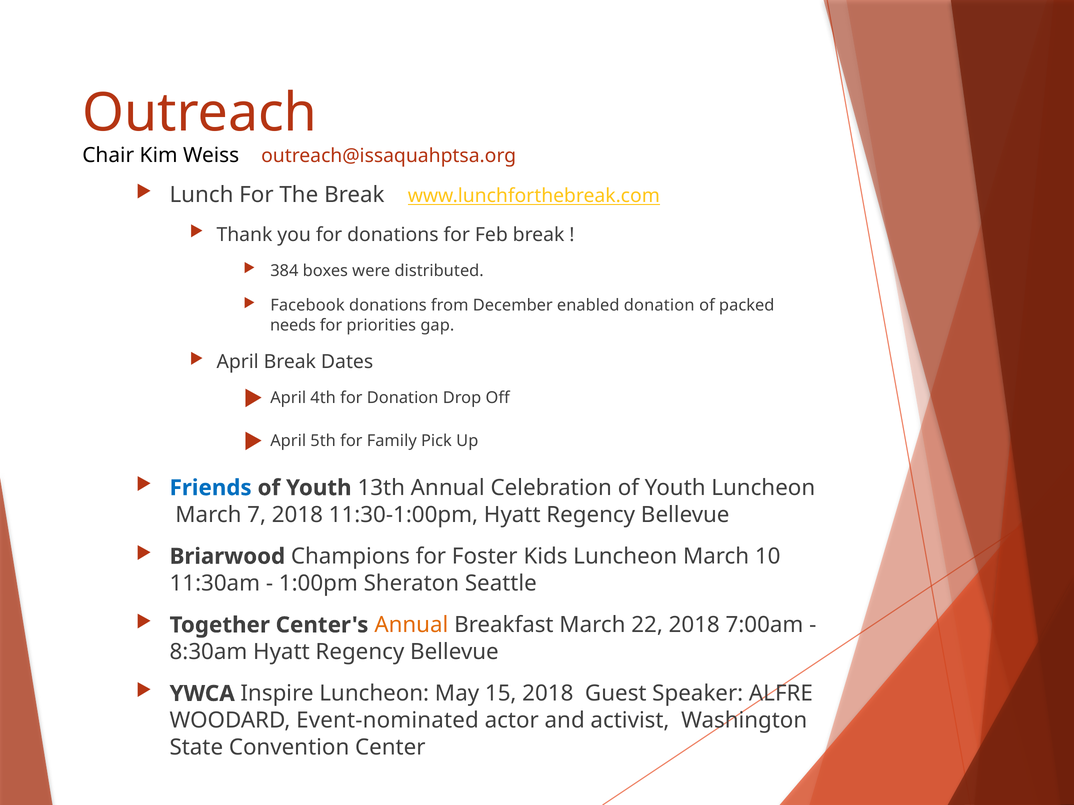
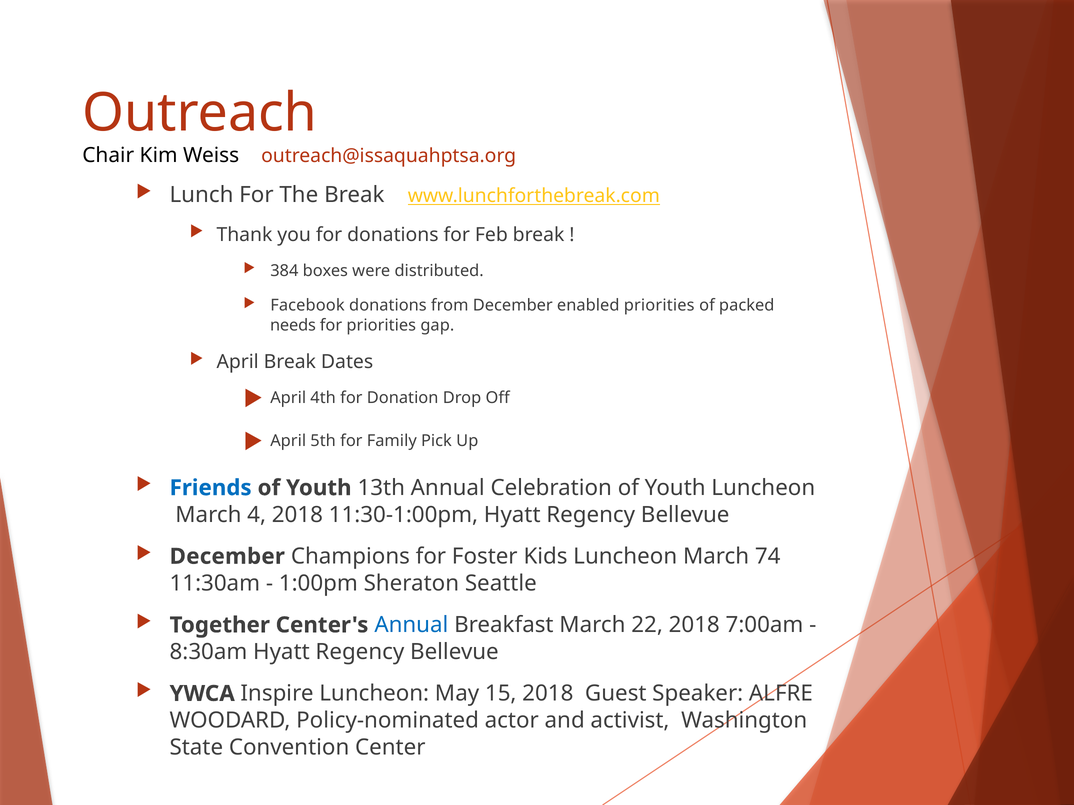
enabled donation: donation -> priorities (659, 306)
7: 7 -> 4 (257, 515)
Briarwood: Briarwood -> December (227, 557)
10: 10 -> 74 (768, 557)
Annual colour: orange -> blue (411, 625)
Event-nominated: Event-nominated -> Policy-nominated (388, 721)
